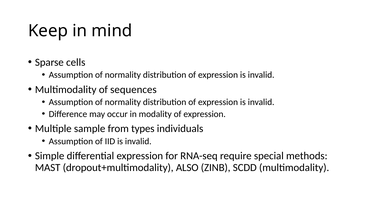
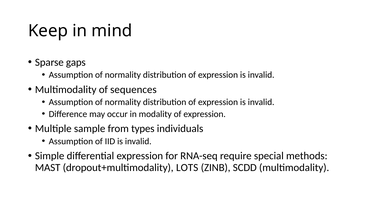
cells: cells -> gaps (76, 62)
ALSO: ALSO -> LOTS (187, 167)
